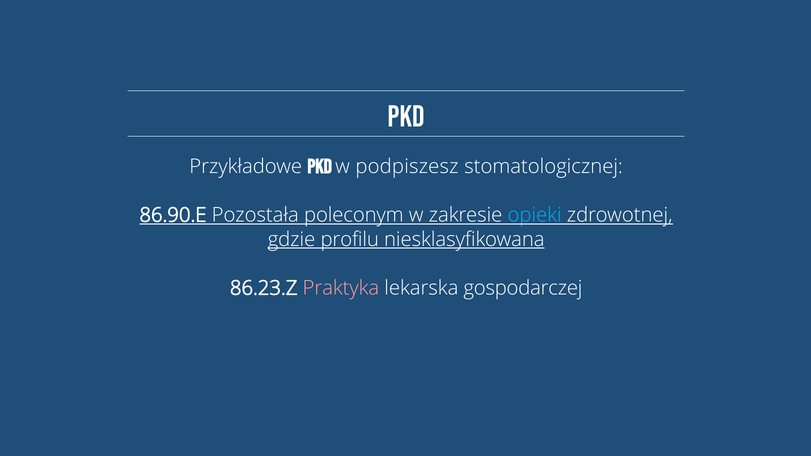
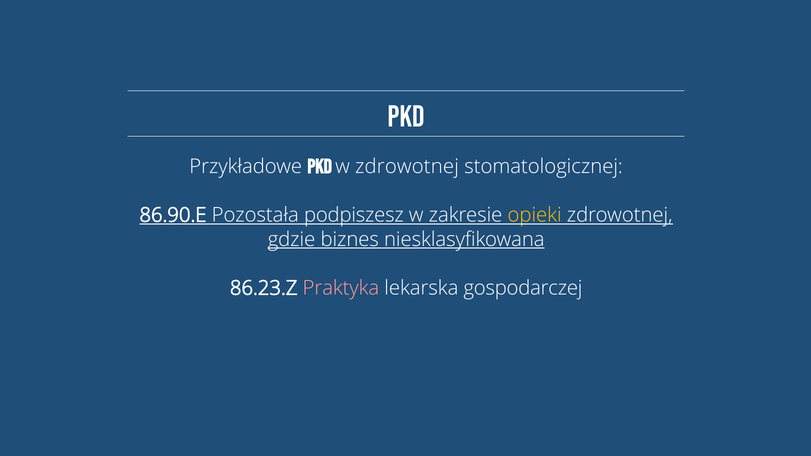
w podpiszesz: podpiszesz -> zdrowotnej (407, 167)
poleconym: poleconym -> podpiszesz (354, 215)
opieki colour: light blue -> yellow (535, 215)
profilu: profilu -> biznes (350, 240)
